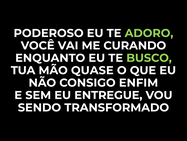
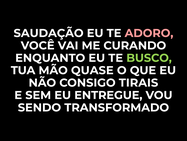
PODEROSO: PODEROSO -> SAUDAÇÃO (49, 33)
ADORO colour: light green -> pink (149, 33)
ENFIM: ENFIM -> TIRAIS (139, 82)
